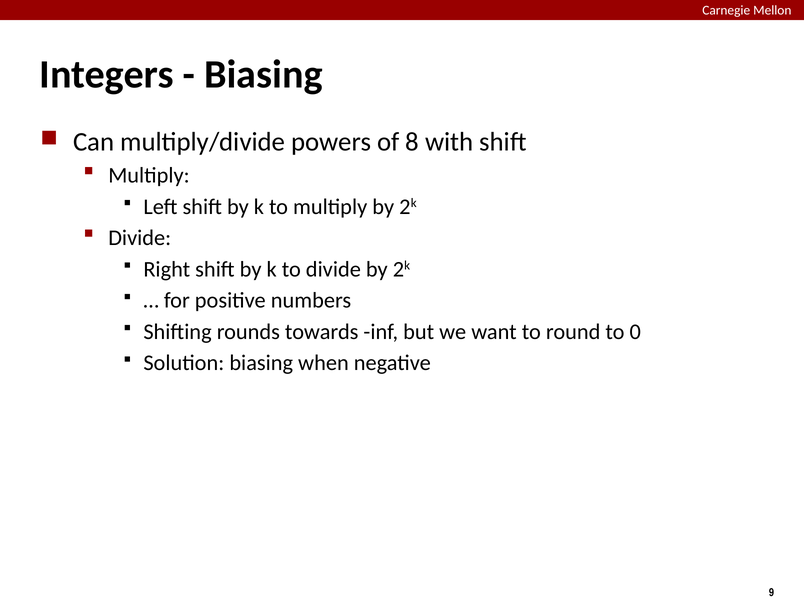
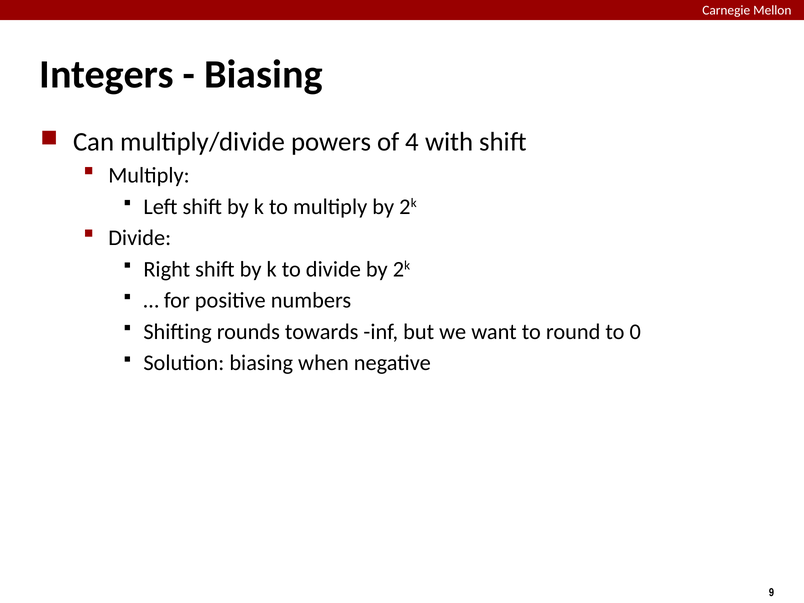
8: 8 -> 4 (412, 142)
